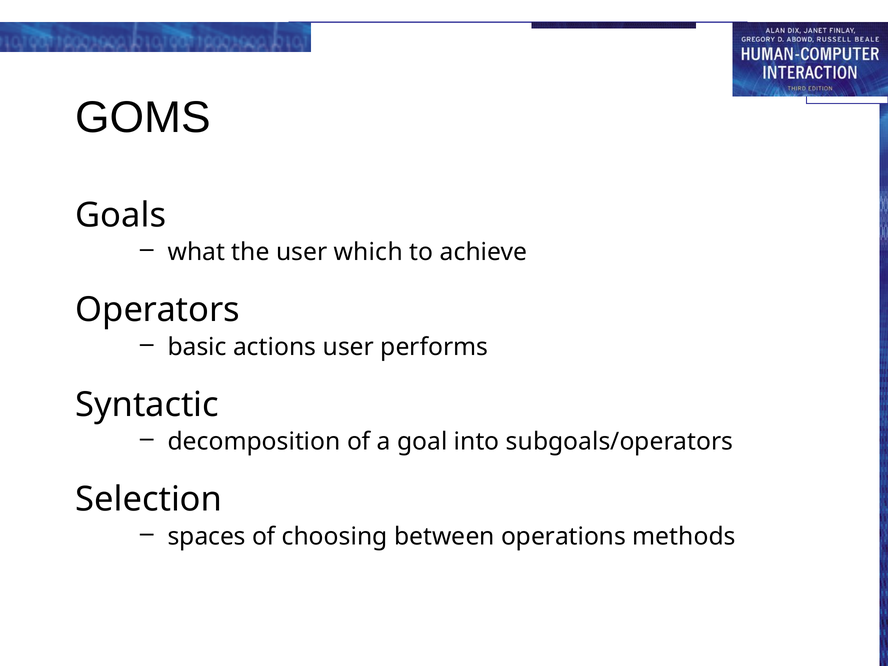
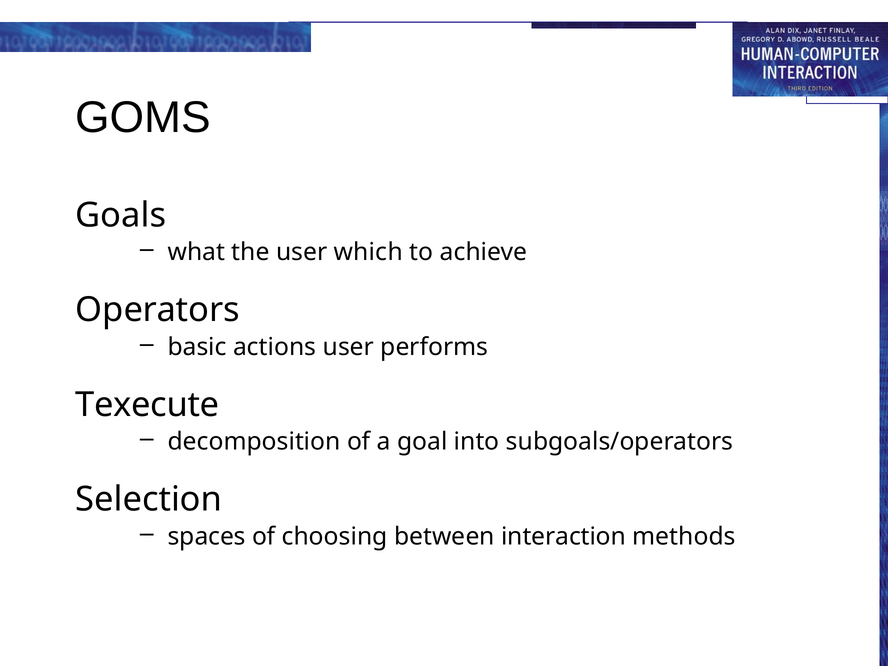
Syntactic: Syntactic -> Texecute (147, 405)
operations: operations -> interaction (564, 536)
